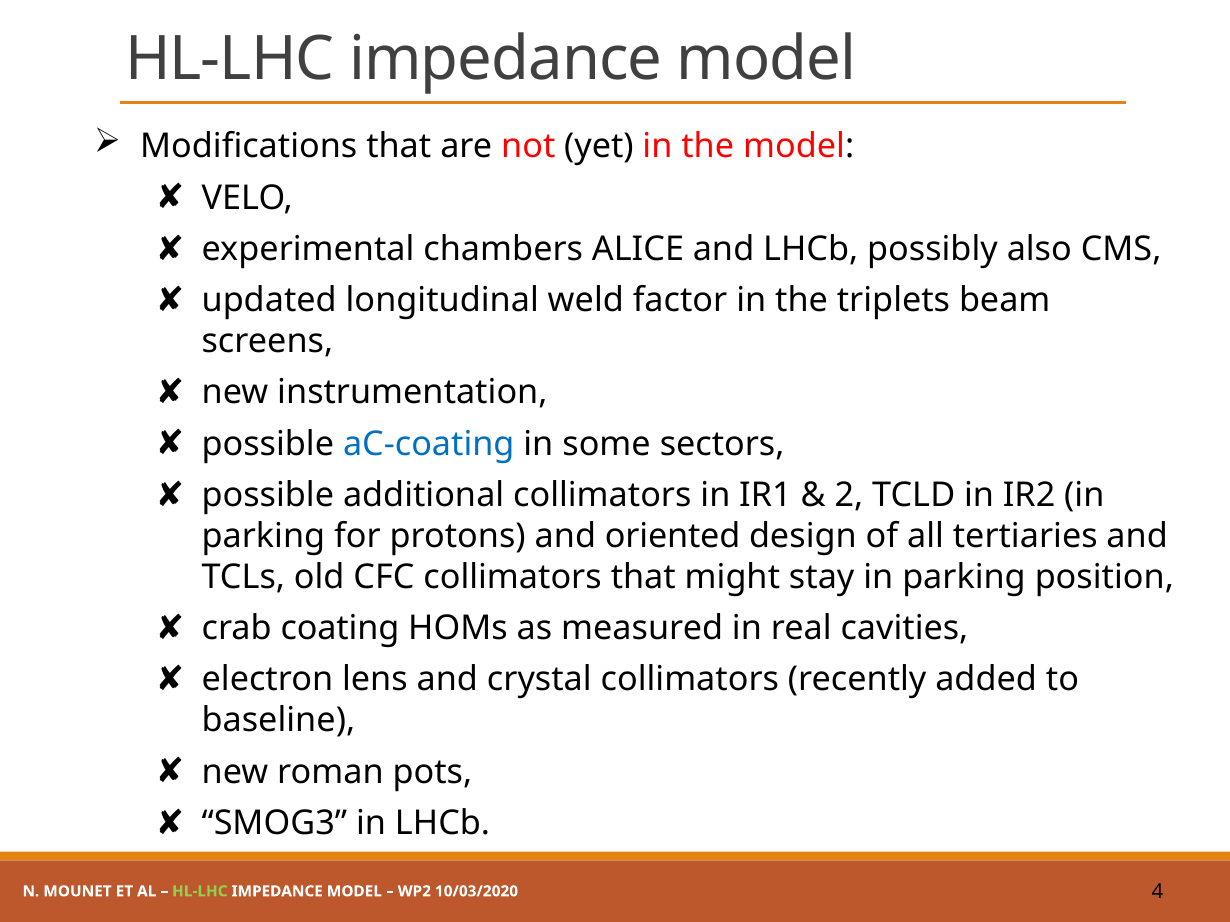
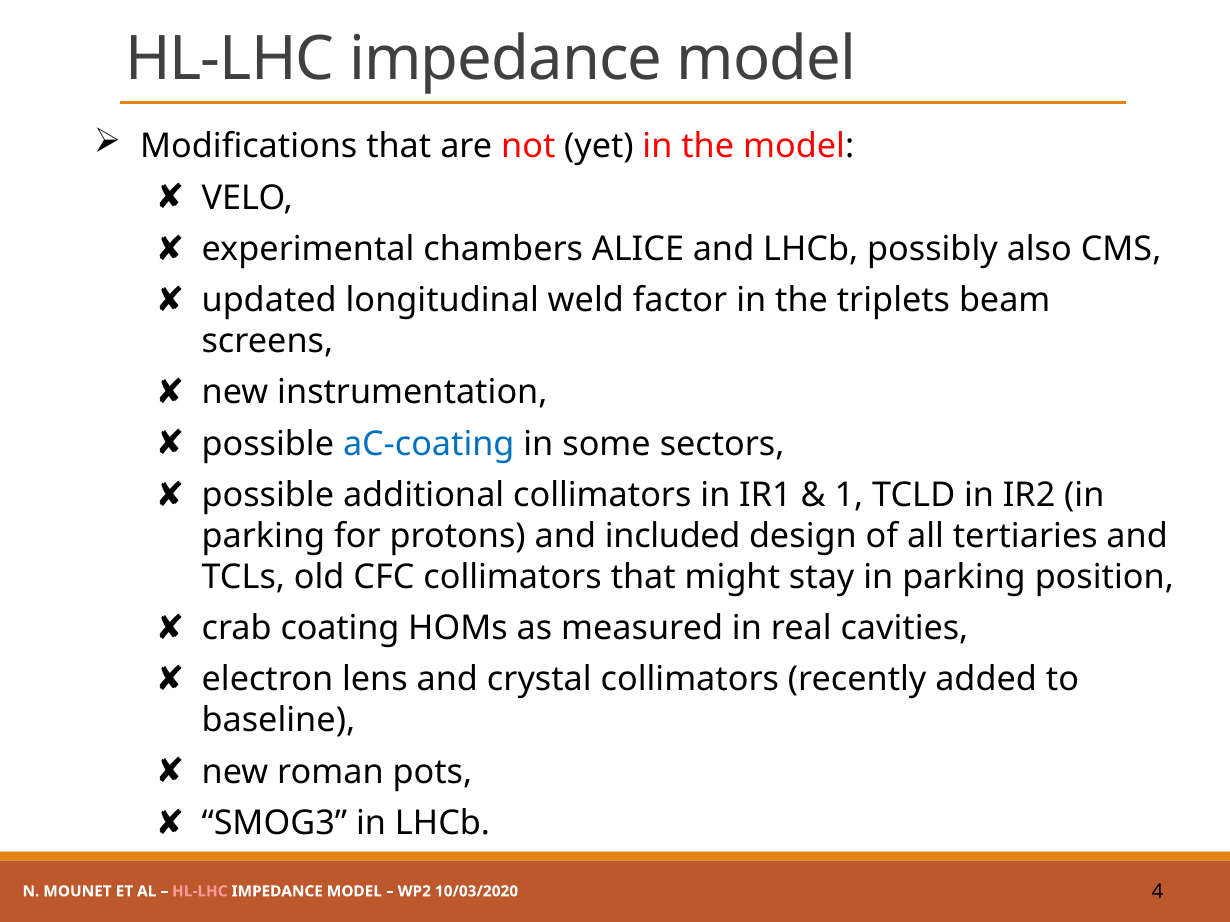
2: 2 -> 1 (849, 495)
oriented: oriented -> included (673, 537)
HL-LHC colour: light green -> pink (200, 892)
